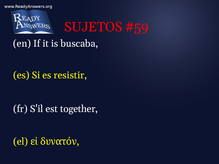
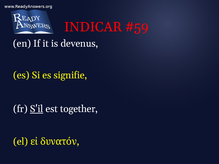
SUJETOS: SUJETOS -> INDICAR (93, 27)
buscaba: buscaba -> devenus (79, 44)
resistir: resistir -> signifie (70, 75)
S'il underline: none -> present (37, 109)
